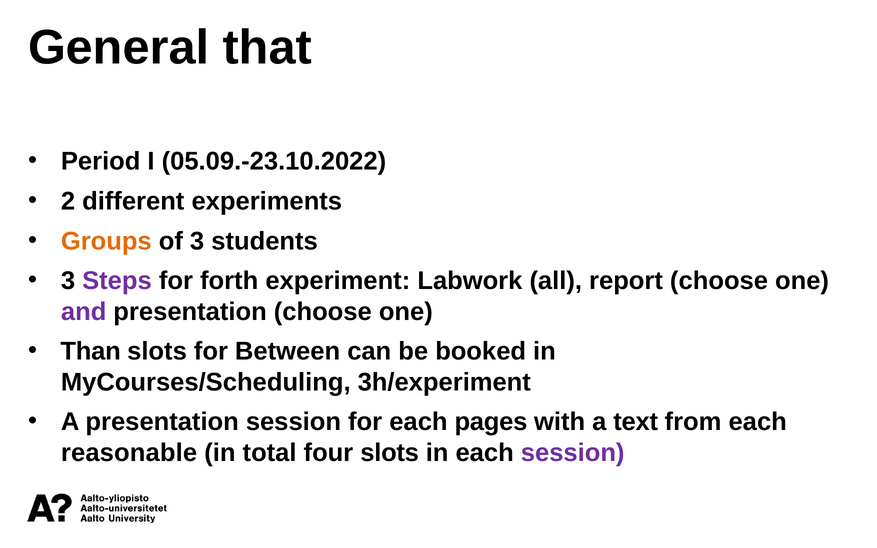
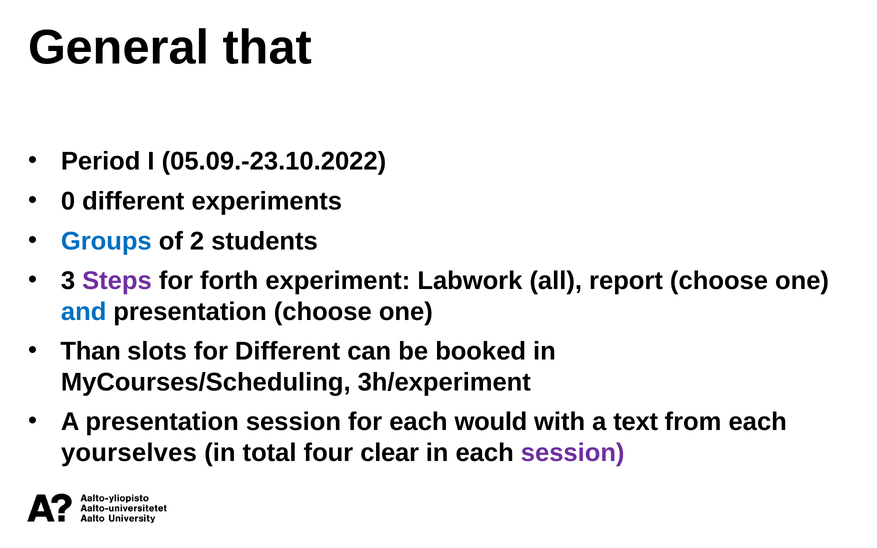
2: 2 -> 0 (68, 201)
Groups colour: orange -> blue (106, 241)
of 3: 3 -> 2 (197, 241)
and colour: purple -> blue (84, 312)
for Between: Between -> Different (288, 352)
pages: pages -> would (491, 422)
reasonable: reasonable -> yourselves (129, 453)
four slots: slots -> clear (390, 453)
